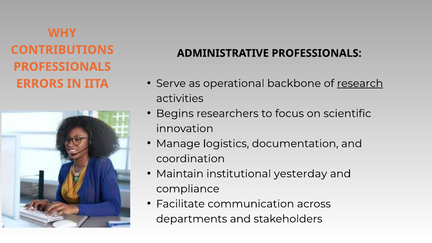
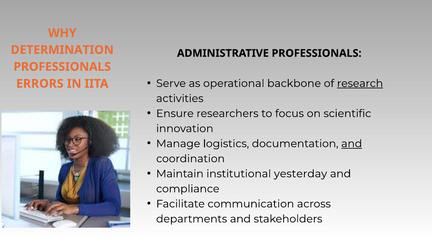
CONTRIBUTIONS: CONTRIBUTIONS -> DETERMINATION (62, 50)
Begins: Begins -> Ensure (175, 114)
and underline: none -> present (352, 144)
